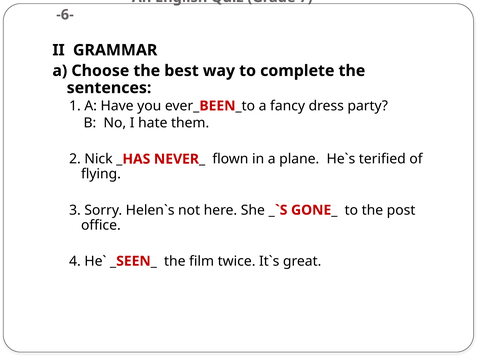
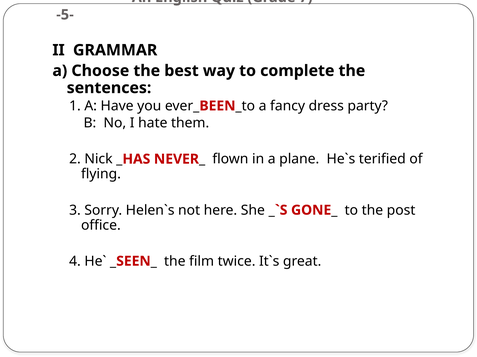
-6-: -6- -> -5- (65, 15)
